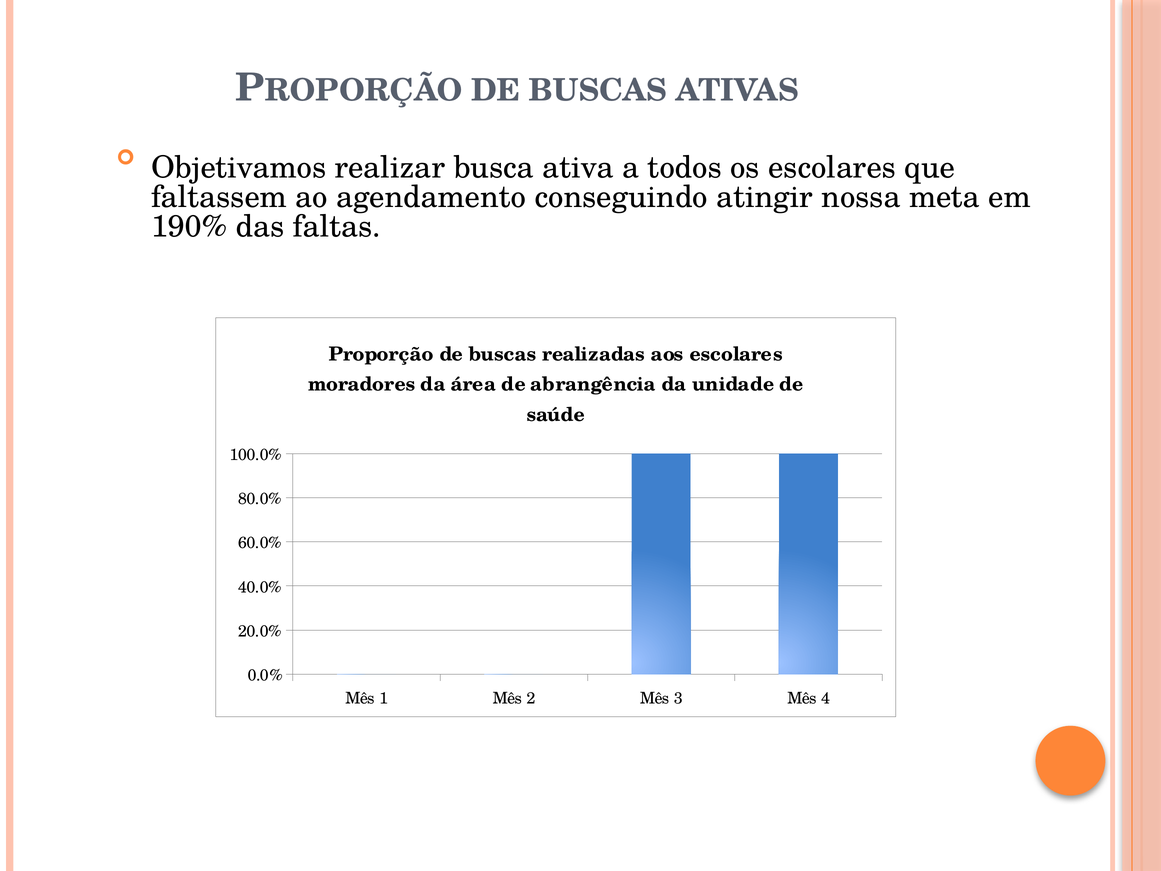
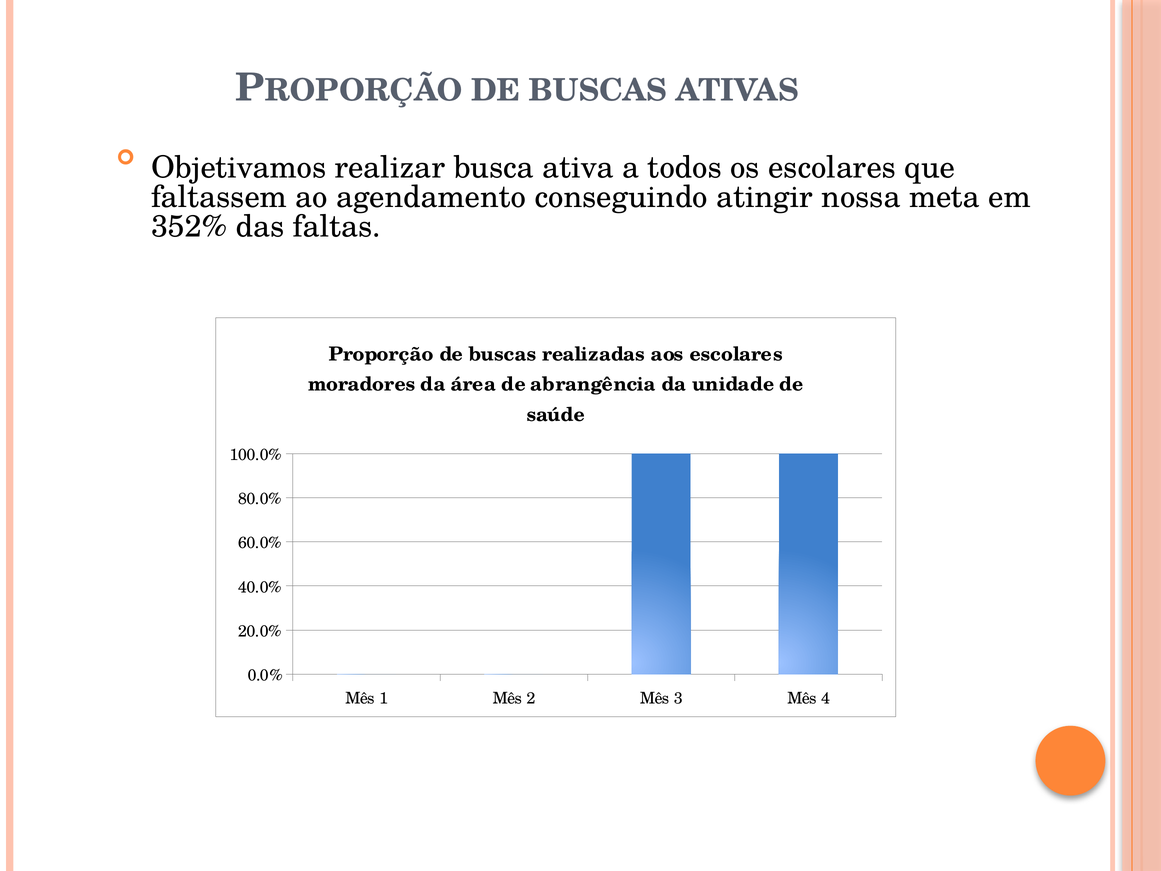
190%: 190% -> 352% (189, 227)
